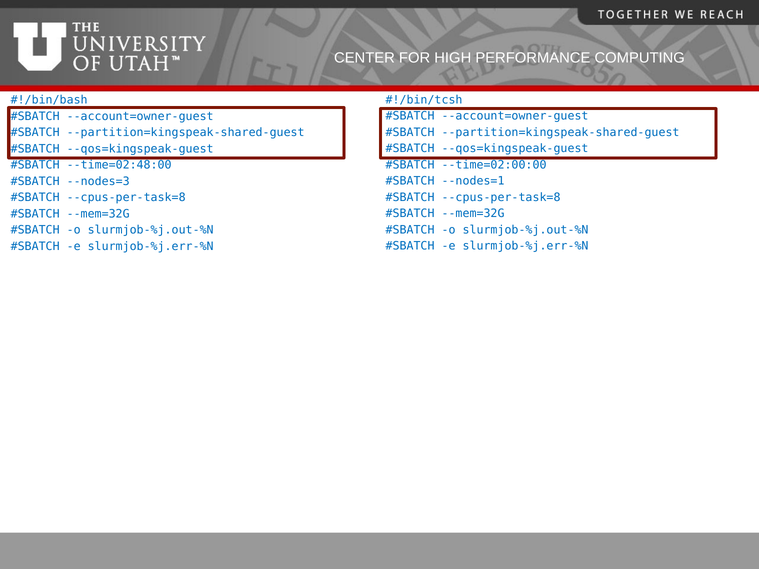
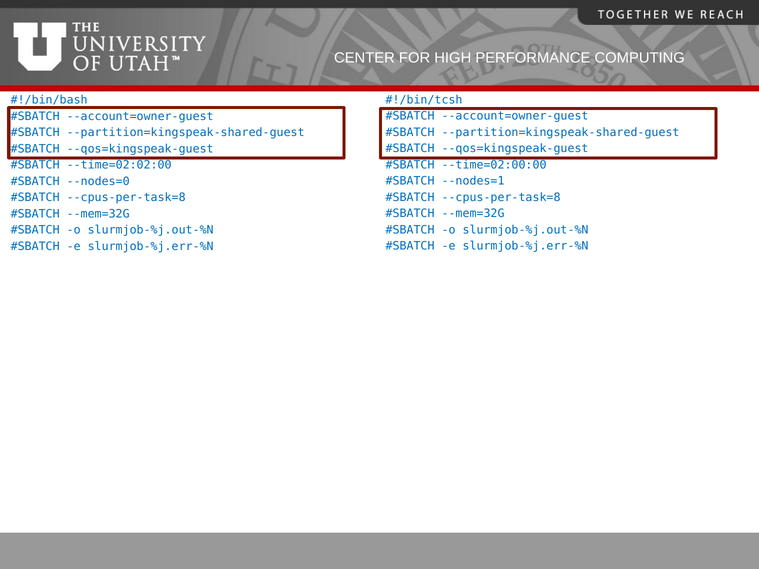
--time=02:48:00: --time=02:48:00 -> --time=02:02:00 (119, 165)
--nodes=3: --nodes=3 -> --nodes=0 (98, 181)
